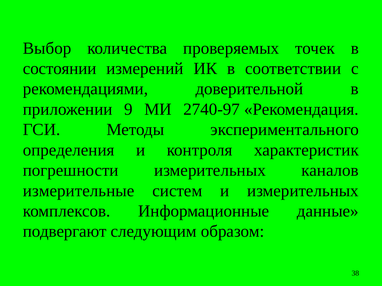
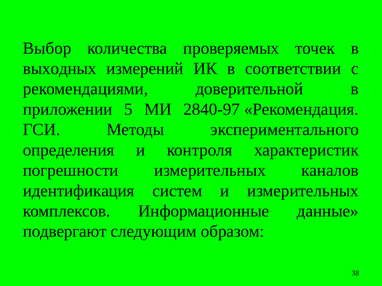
состоянии: состоянии -> выходных (60, 69)
9: 9 -> 5 (128, 109)
2740-97: 2740-97 -> 2840-97 (212, 109)
измерительные: измерительные -> идентификация (79, 191)
